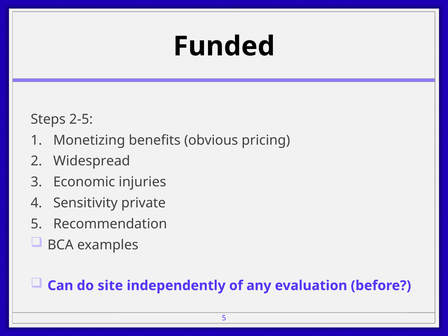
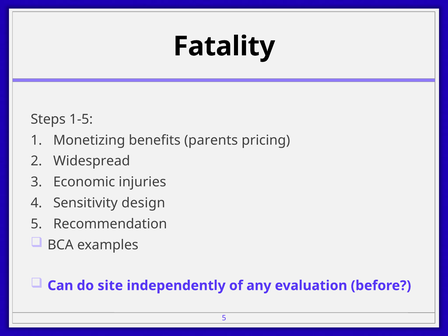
Funded: Funded -> Fatality (224, 46)
2-5: 2-5 -> 1-5 (81, 119)
obvious: obvious -> parents (211, 140)
private: private -> design (143, 203)
